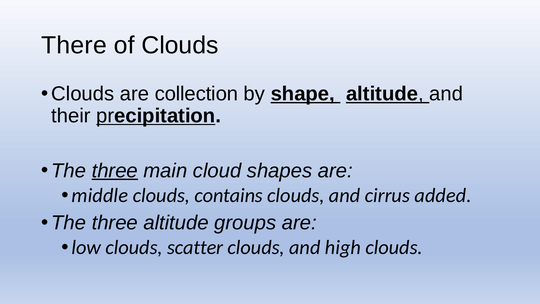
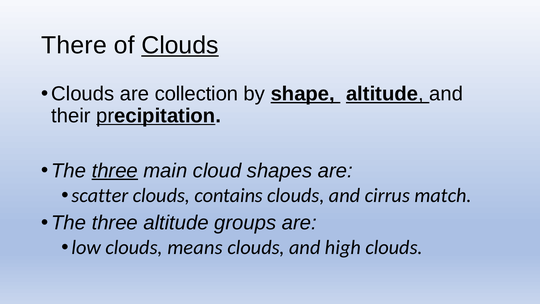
Clouds underline: none -> present (180, 45)
middle: middle -> scatter (100, 195)
added: added -> match (443, 195)
scatter: scatter -> means (195, 247)
